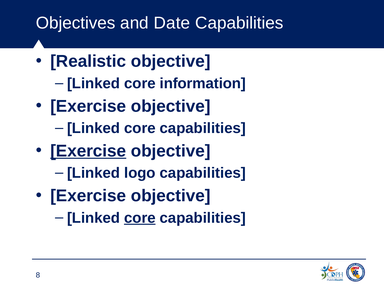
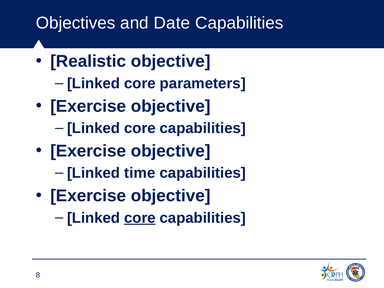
information: information -> parameters (203, 83)
Exercise underline: present -> none (88, 151)
logo: logo -> time (140, 173)
